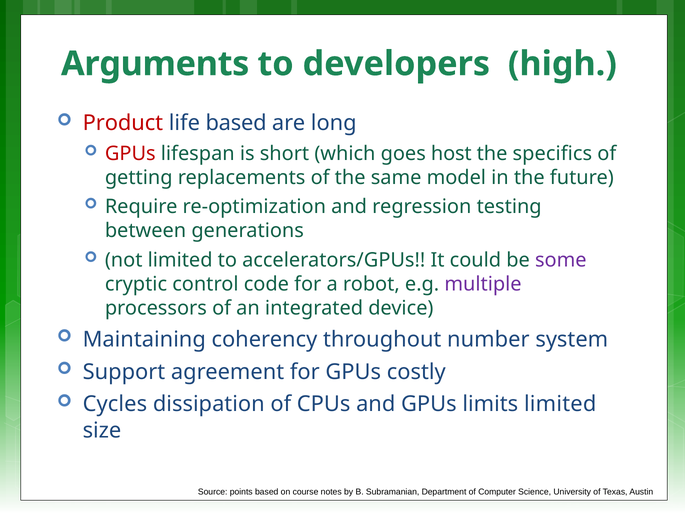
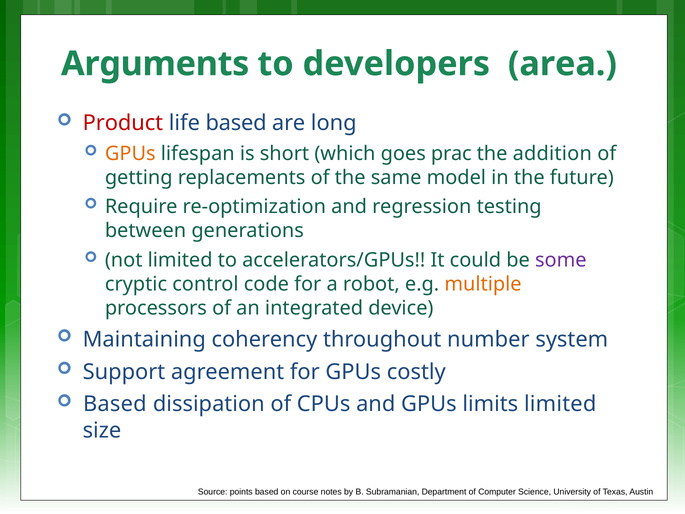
high: high -> area (562, 64)
GPUs colour: red -> orange (130, 153)
host: host -> prac (451, 153)
specifics: specifics -> addition (552, 153)
multiple colour: purple -> orange (483, 284)
Cycles: Cycles -> Based (115, 404)
